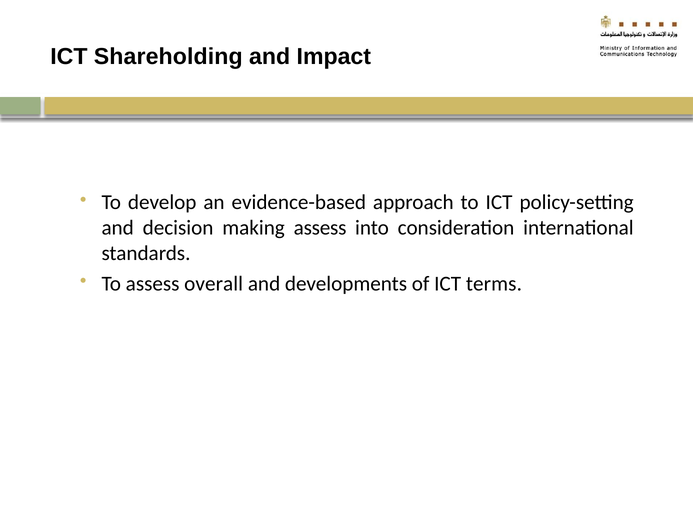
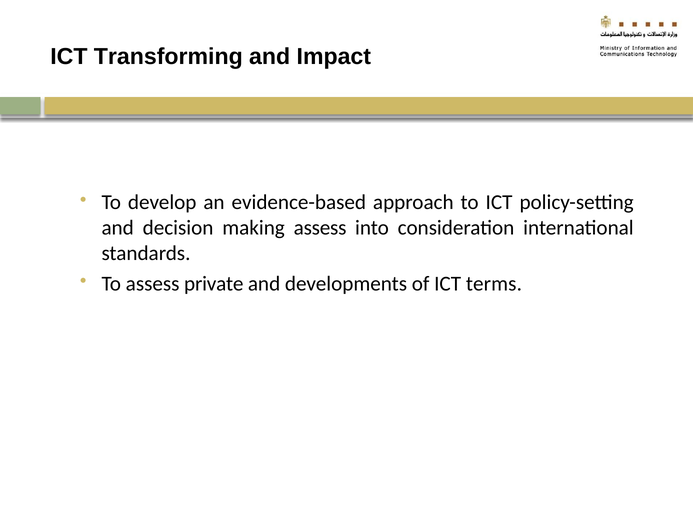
Shareholding: Shareholding -> Transforming (168, 56)
overall: overall -> private (214, 284)
